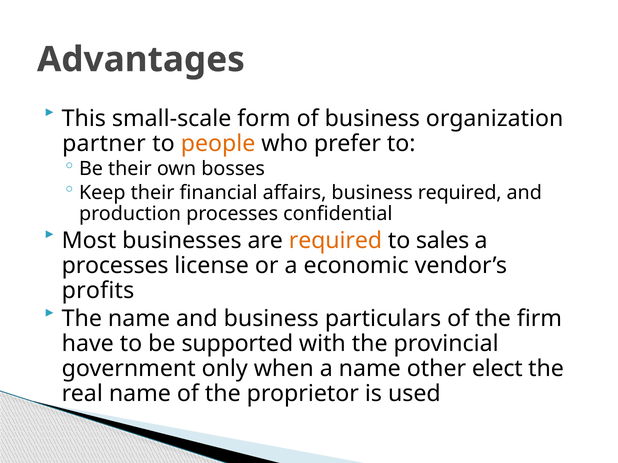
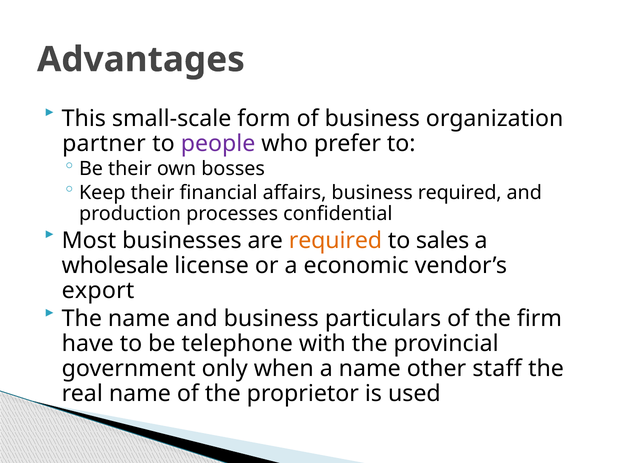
people colour: orange -> purple (218, 144)
processes: processes -> wholesale (115, 266)
profits: profits -> export (98, 291)
supported: supported -> telephone (237, 344)
elect: elect -> staff (497, 369)
